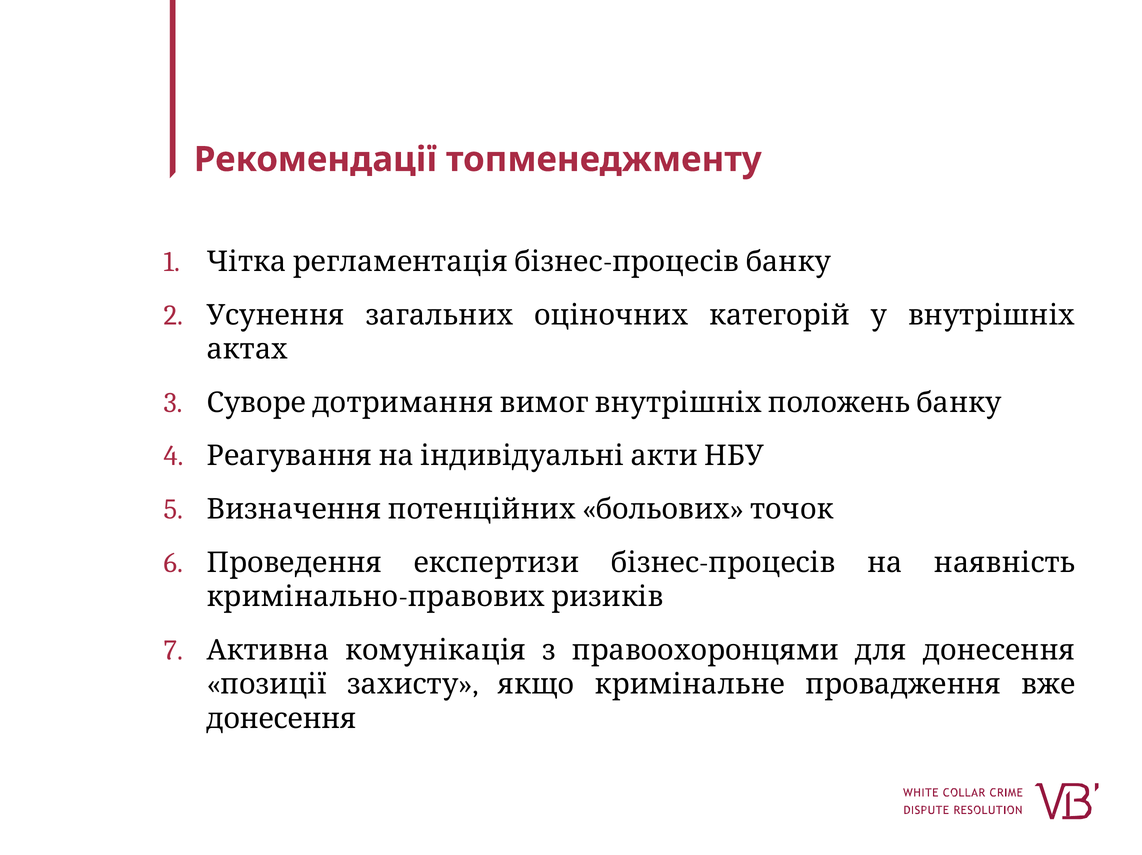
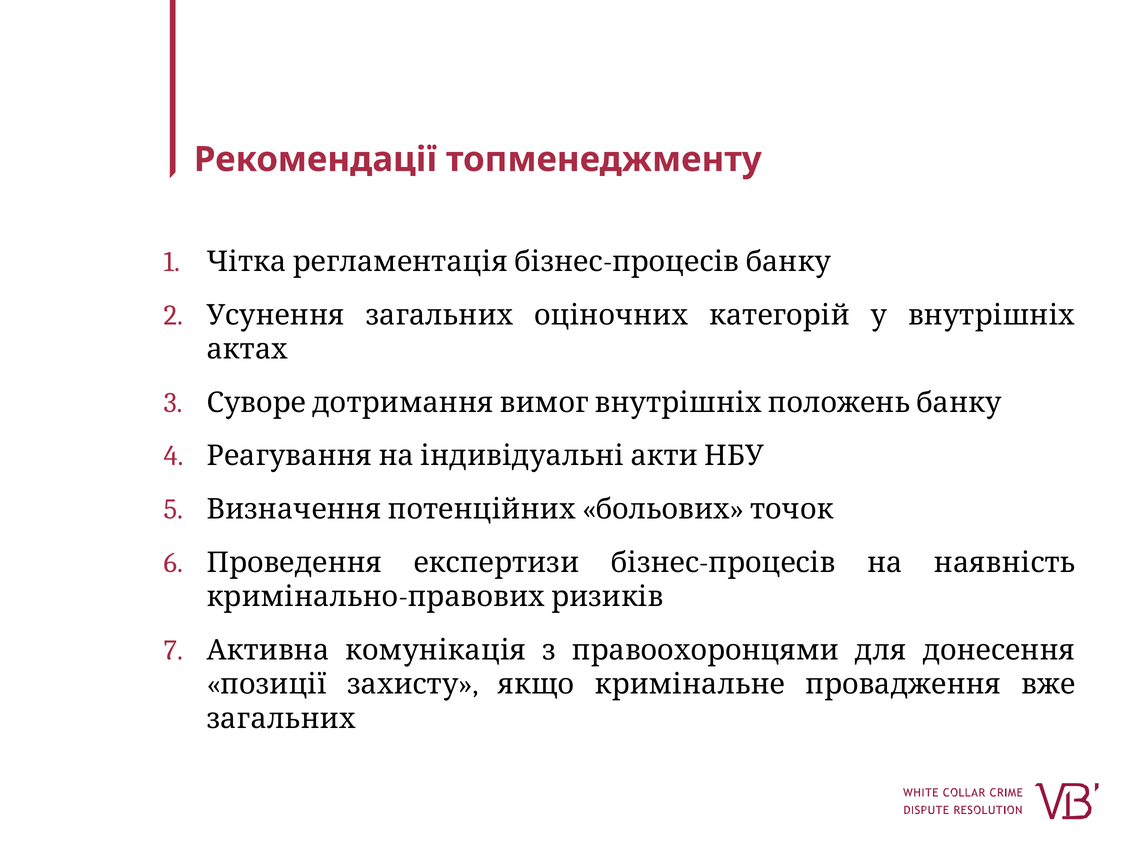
донесення: донесення -> загальних (281, 719)
